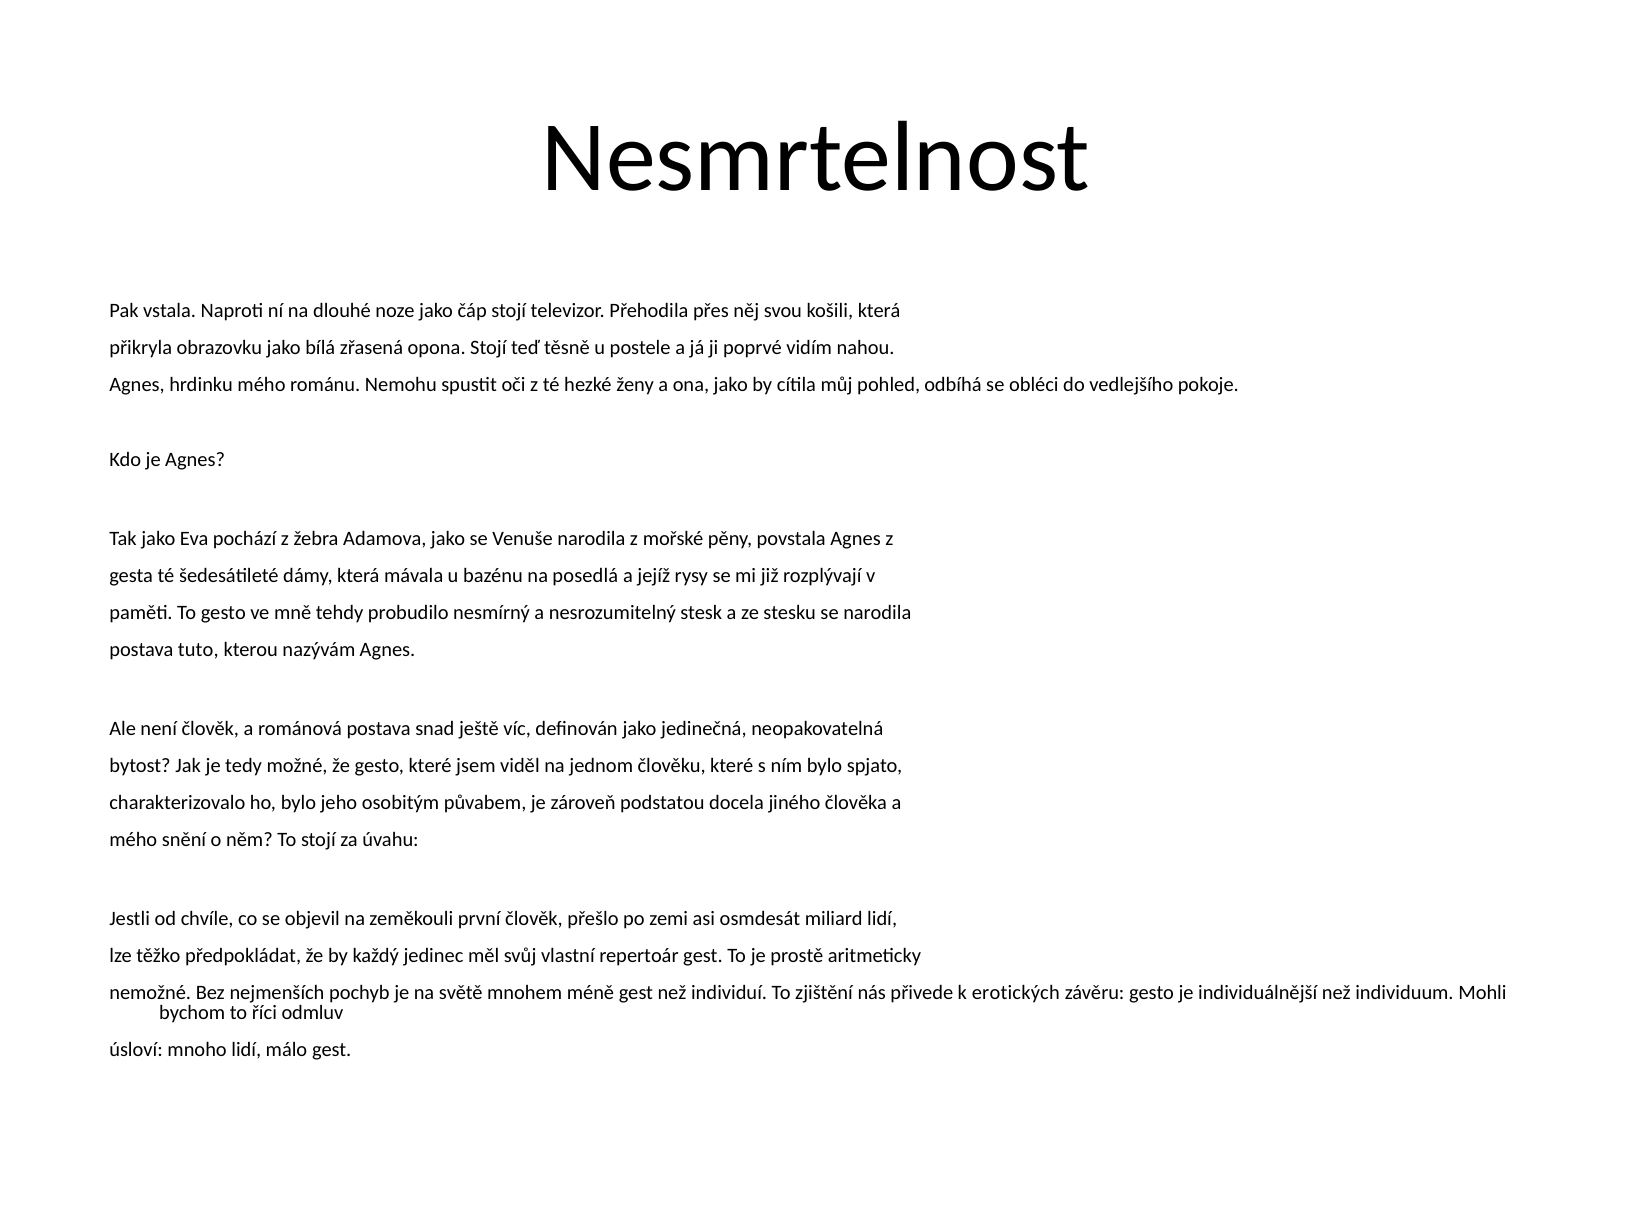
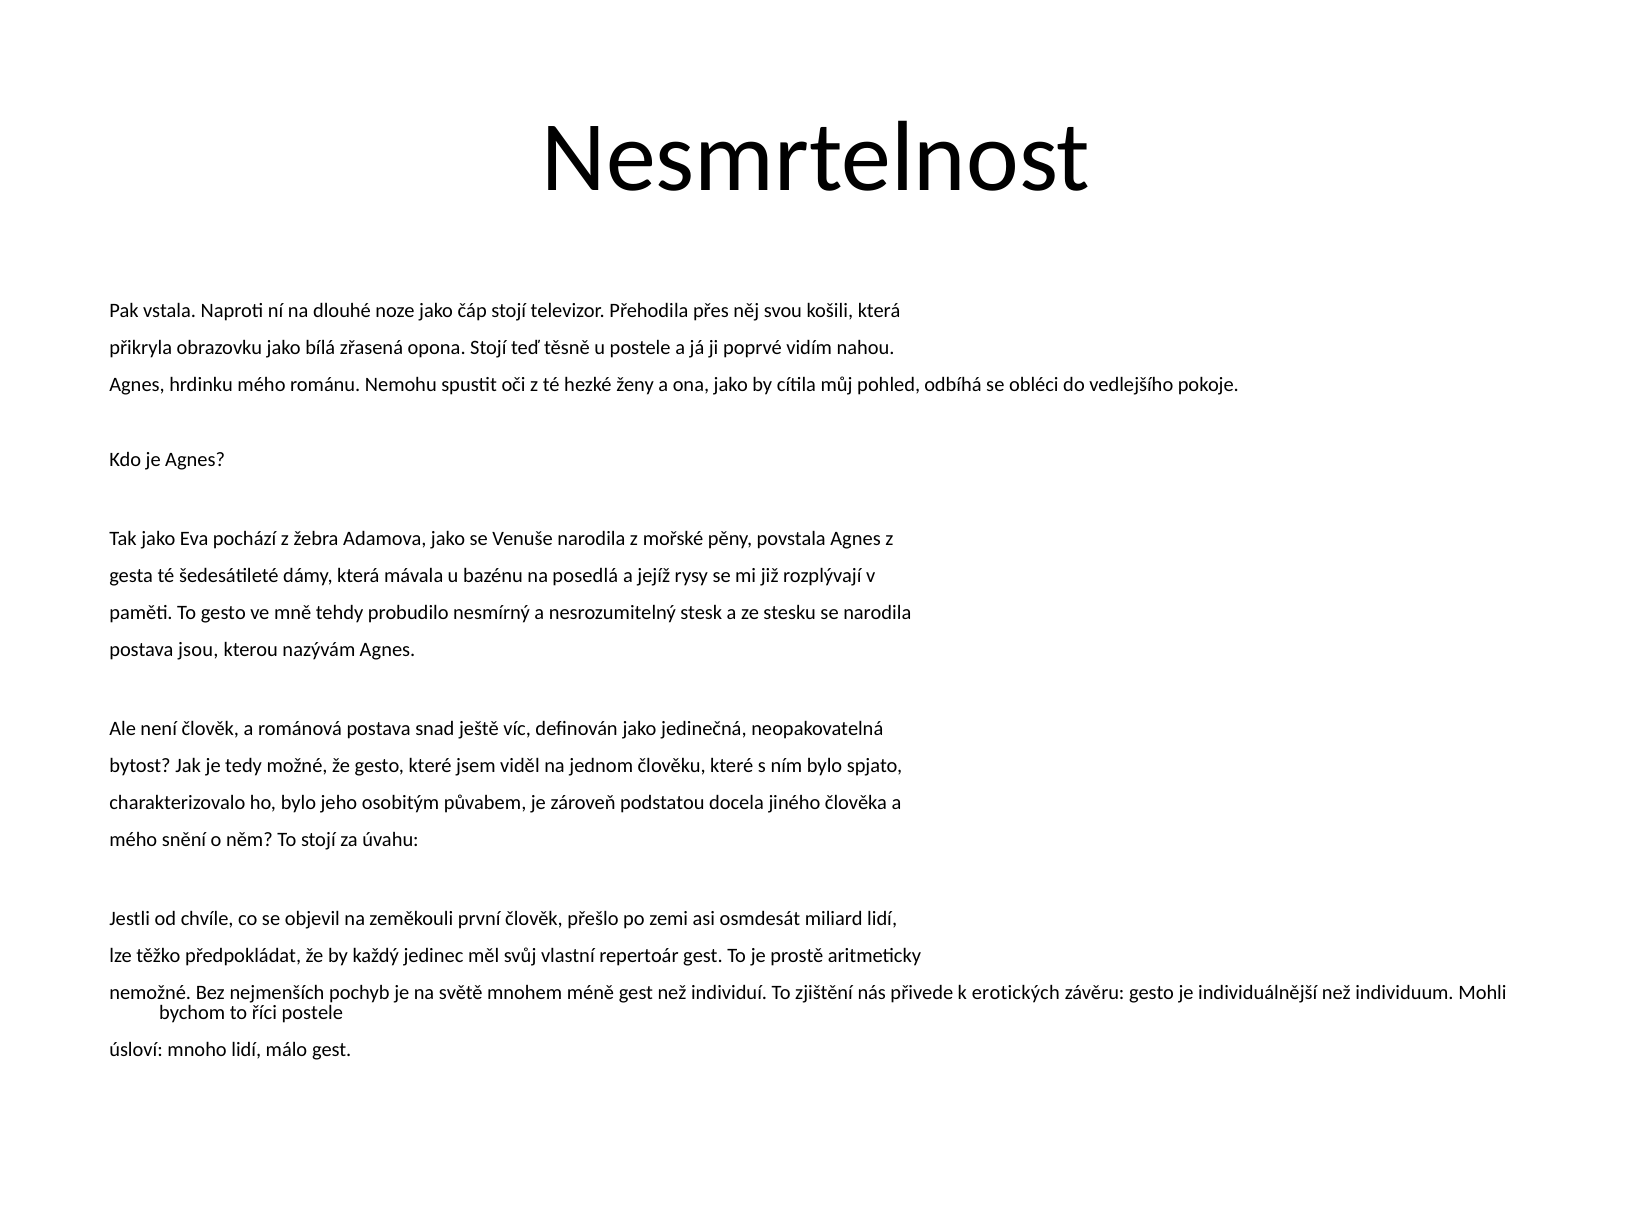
tuto: tuto -> jsou (198, 650)
říci odmluv: odmluv -> postele (312, 1013)
